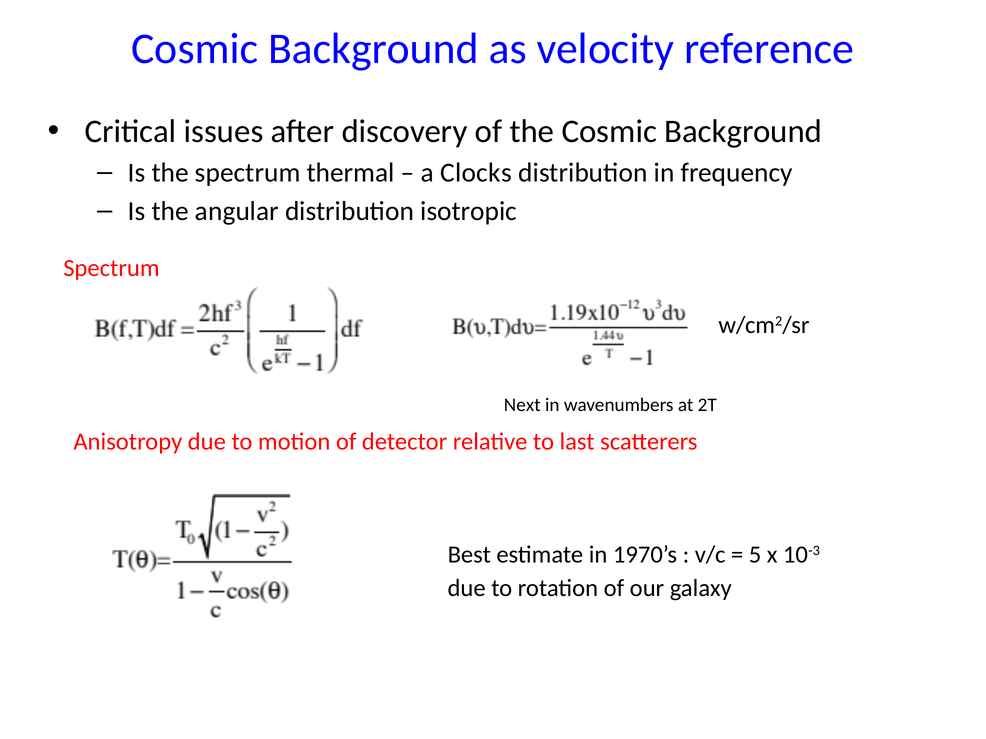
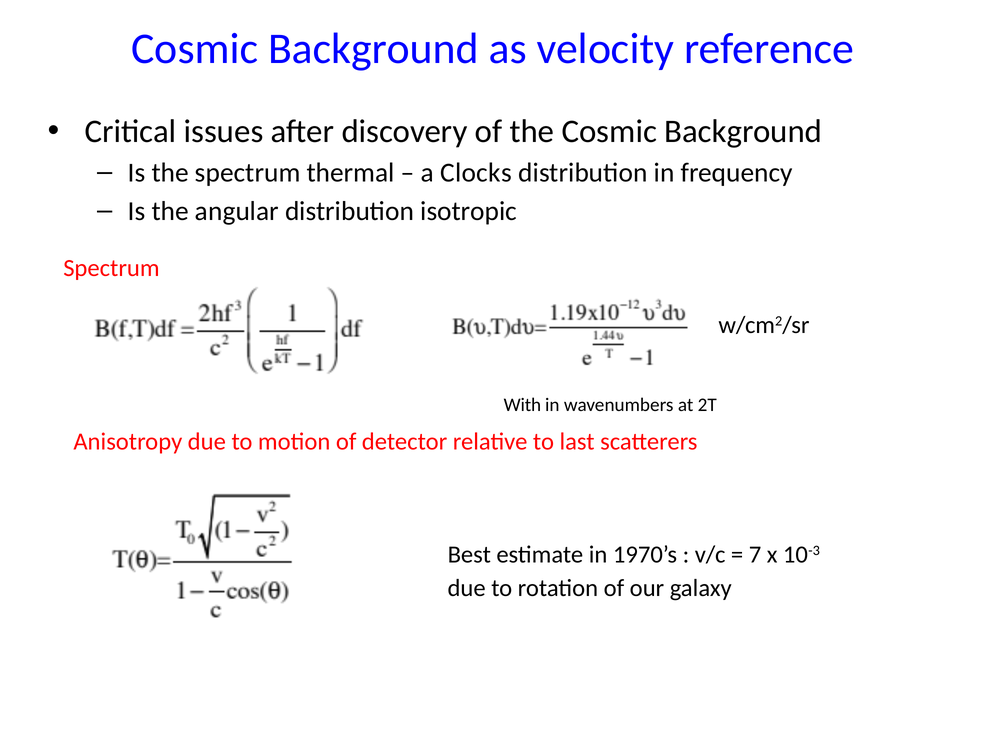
Next: Next -> With (522, 405)
5: 5 -> 7 (755, 555)
